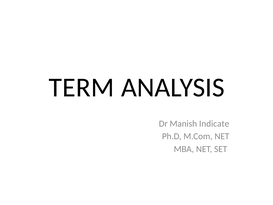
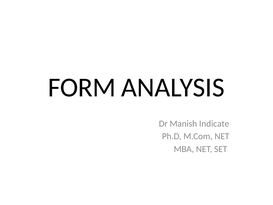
TERM: TERM -> FORM (82, 87)
